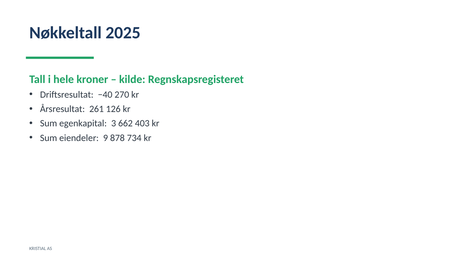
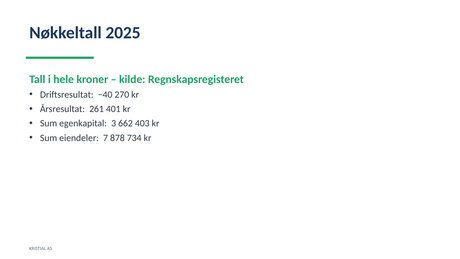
126: 126 -> 401 (113, 109)
9: 9 -> 7 (106, 138)
